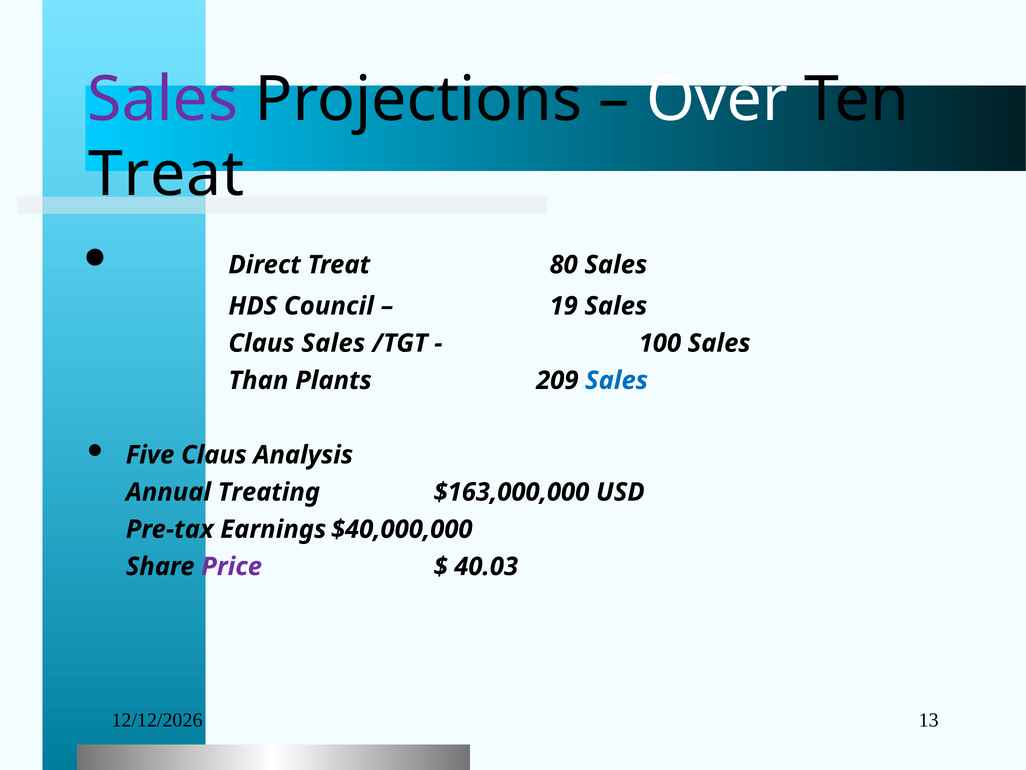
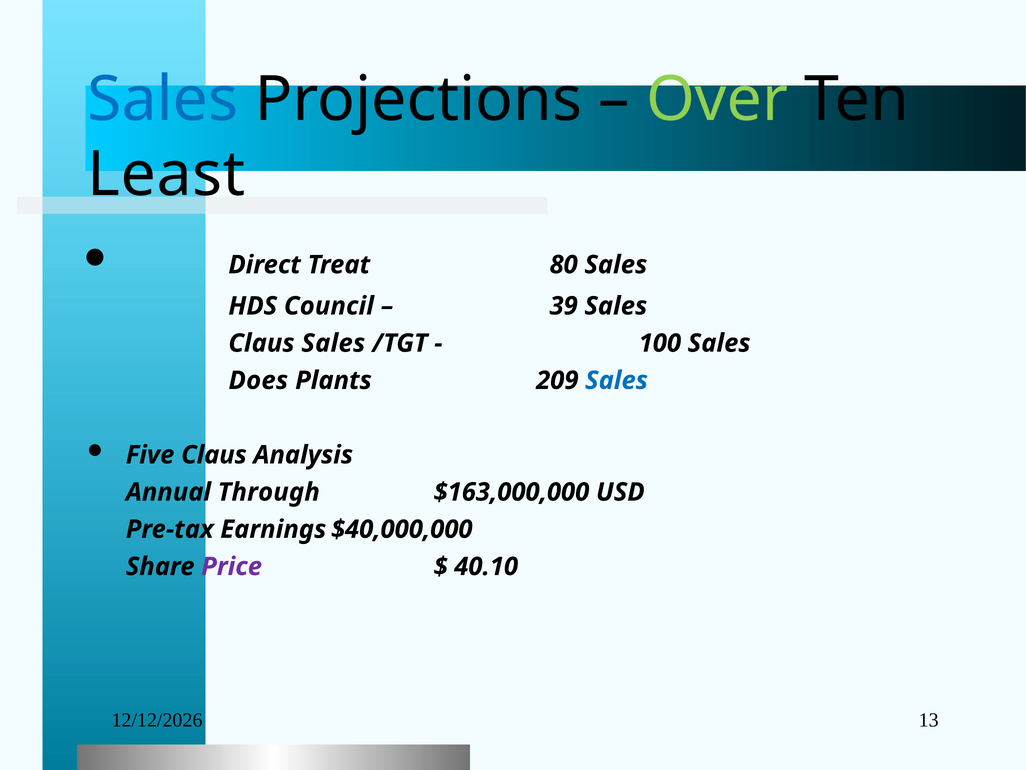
Sales colour: purple -> blue (163, 99)
Over colour: white -> light green (717, 99)
Treat: Treat -> Least (166, 174)
19: 19 -> 39 (564, 306)
Than: Than -> Does (258, 380)
Treating: Treating -> Through (269, 492)
40.03: 40.03 -> 40.10 (486, 566)
